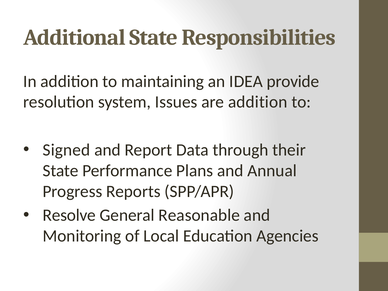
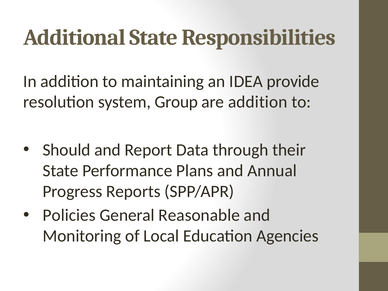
Issues: Issues -> Group (176, 102)
Signed: Signed -> Should (67, 150)
Resolve: Resolve -> Policies (69, 215)
